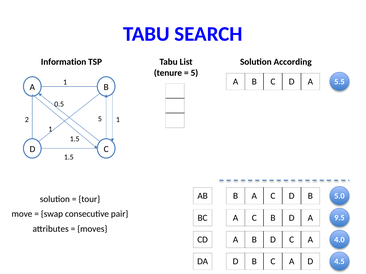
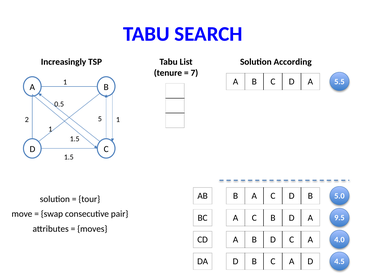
Information: Information -> Increasingly (64, 62)
5: 5 -> 7 (194, 73)
